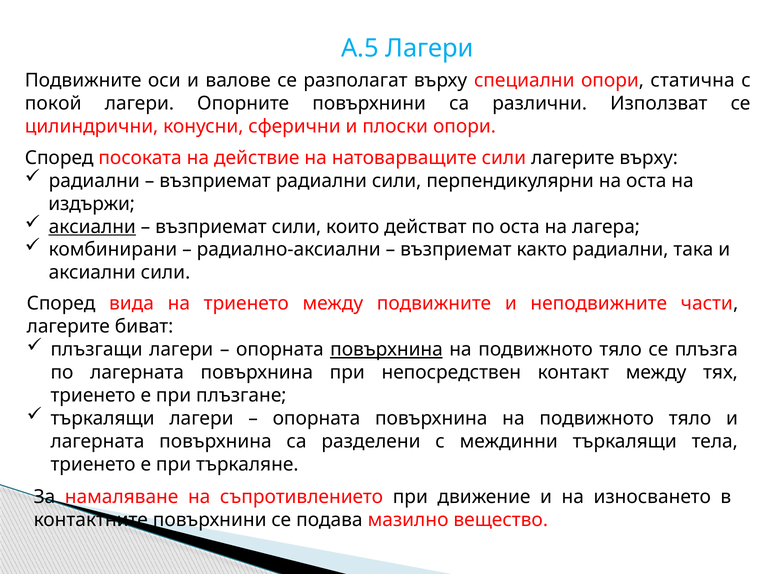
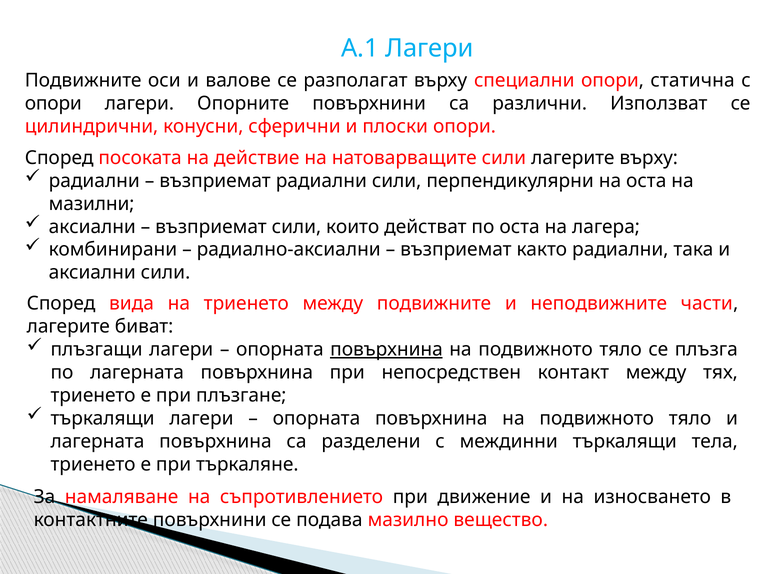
А.5: А.5 -> А.1 (360, 48)
покой: покой -> опори (53, 103)
издържи: издържи -> мазилни (92, 204)
аксиални underline: present -> none (92, 227)
